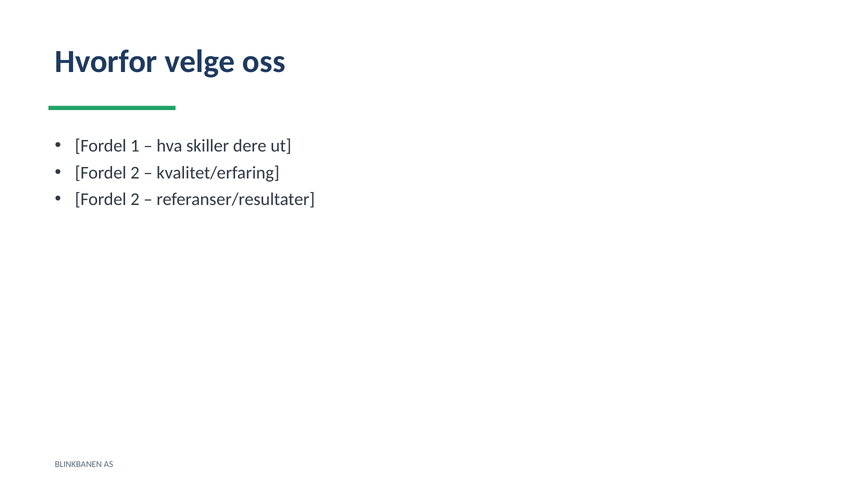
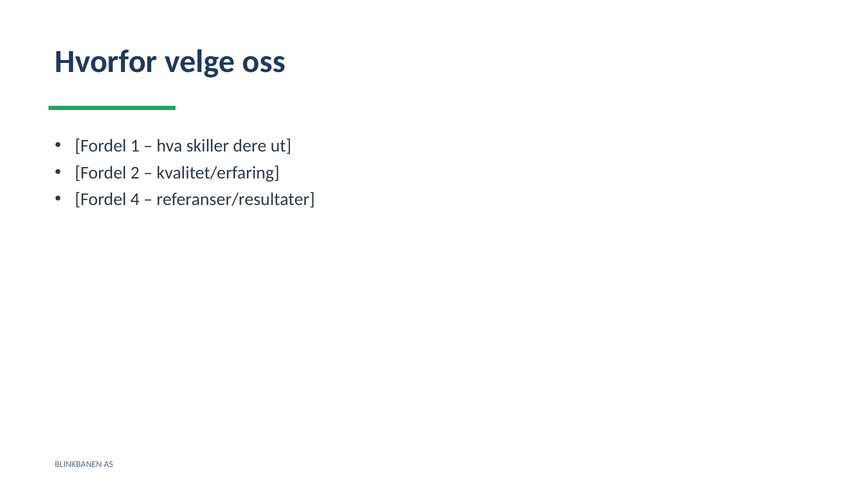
2: 2 -> 4 (135, 200)
